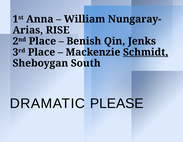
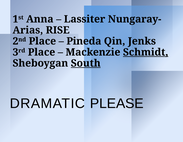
William: William -> Lassiter (85, 19)
Benish: Benish -> Pineda (84, 41)
South underline: none -> present (86, 63)
